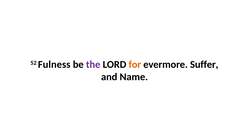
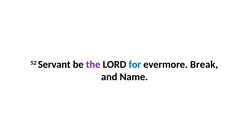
Fulness: Fulness -> Servant (54, 65)
for colour: orange -> blue (135, 65)
Suffer: Suffer -> Break (204, 65)
